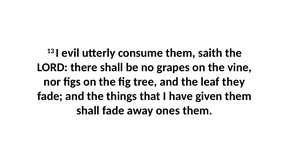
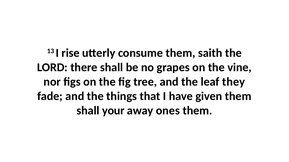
evil: evil -> rise (71, 53)
shall fade: fade -> your (113, 111)
